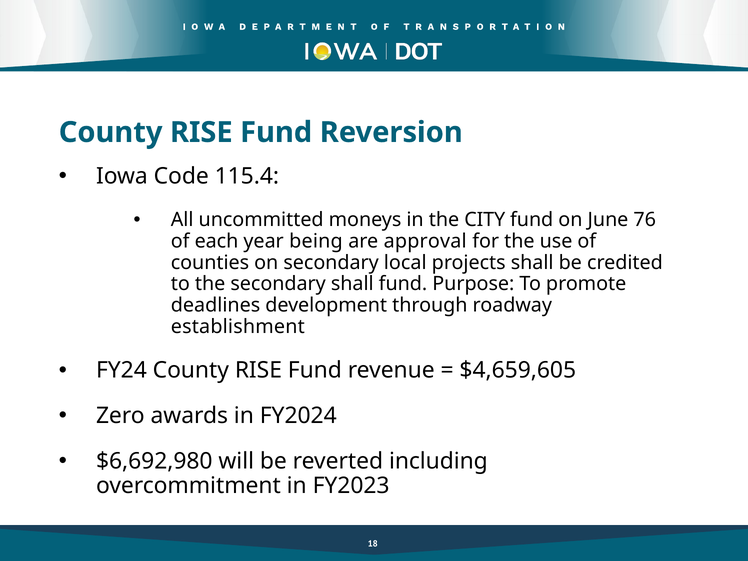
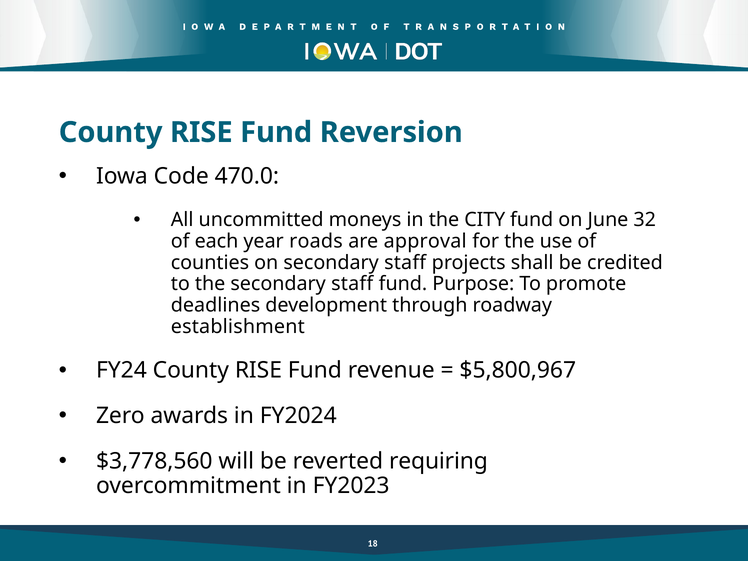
115.4: 115.4 -> 470.0 (247, 176)
76: 76 -> 32 (645, 220)
being: being -> roads (316, 241)
on secondary local: local -> staff (405, 263)
the secondary shall: shall -> staff (352, 284)
$4,659,605: $4,659,605 -> $5,800,967 (518, 370)
$6,692,980: $6,692,980 -> $3,778,560 (154, 461)
including: including -> requiring (438, 461)
